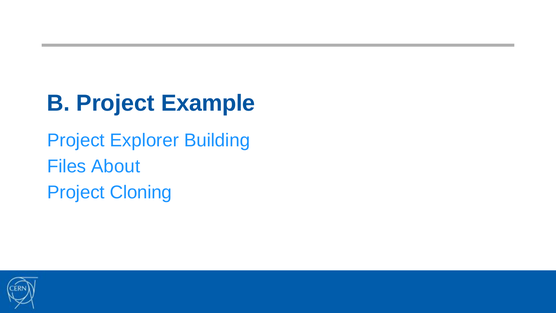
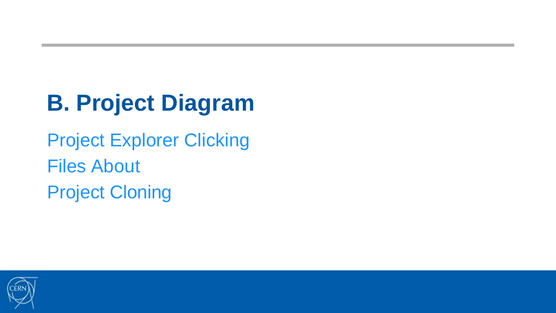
Example: Example -> Diagram (208, 103)
Building: Building -> Clicking (217, 140)
